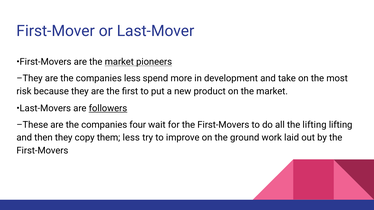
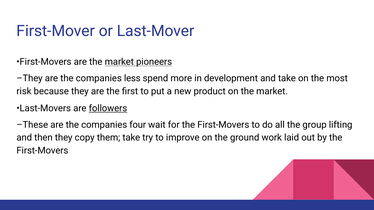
the lifting: lifting -> group (315, 125)
them less: less -> take (131, 138)
